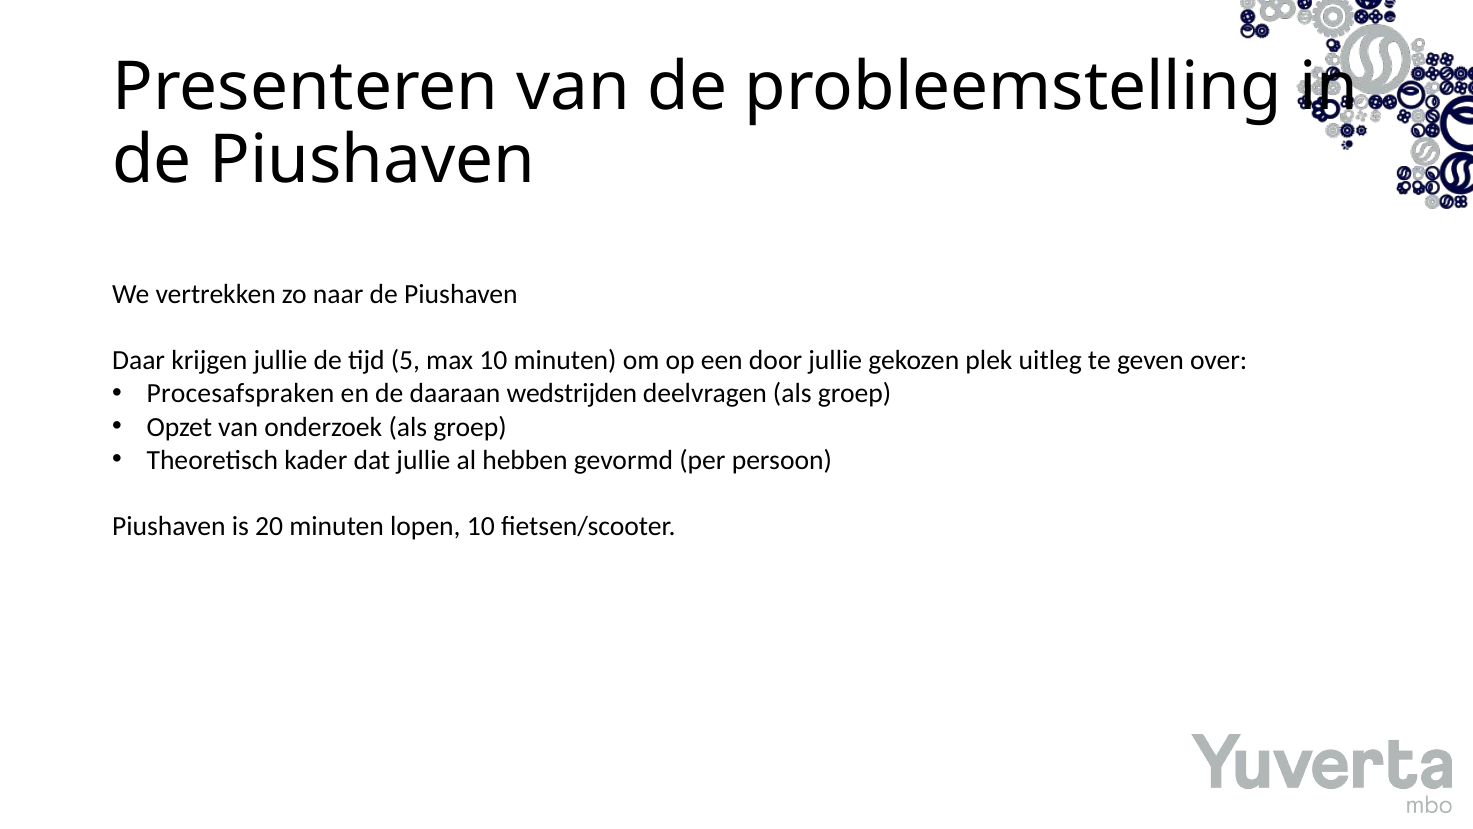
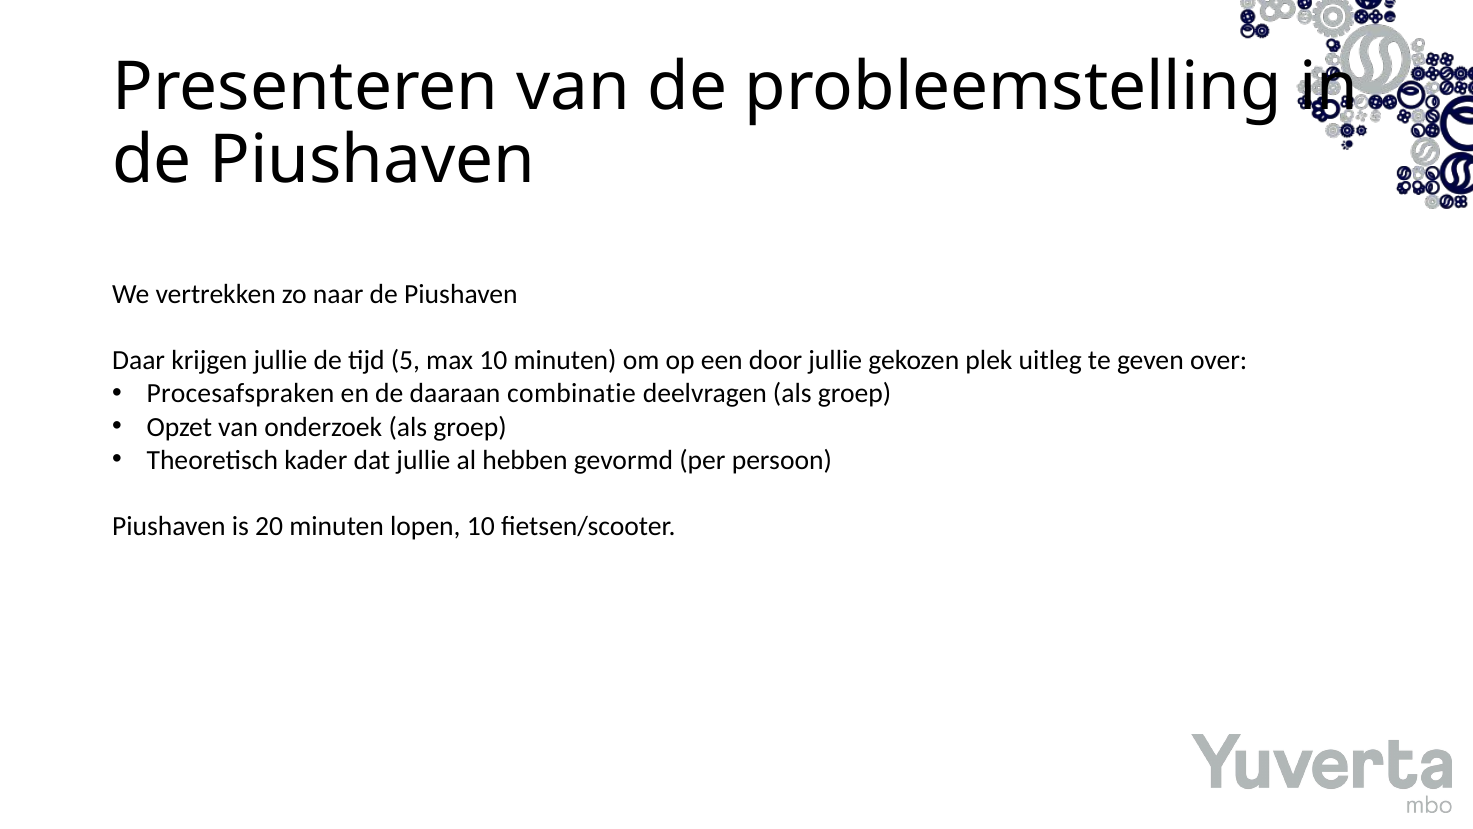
wedstrijden: wedstrijden -> combinatie (572, 394)
